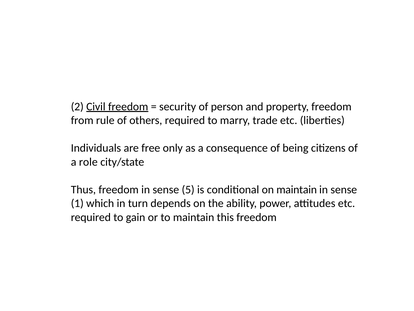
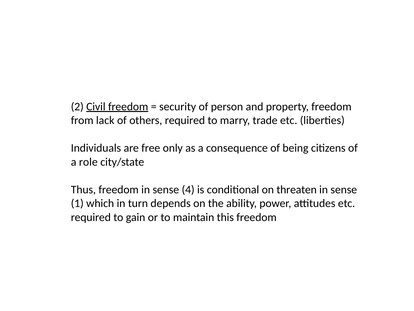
rule: rule -> lack (105, 120)
5: 5 -> 4 (188, 189)
on maintain: maintain -> threaten (297, 189)
